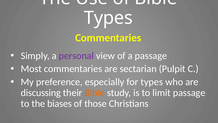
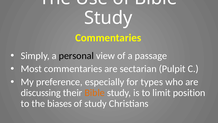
Types: Types -> Study (108, 18)
personal colour: purple -> black (76, 56)
limit passage: passage -> position (189, 93)
of those: those -> study (96, 103)
